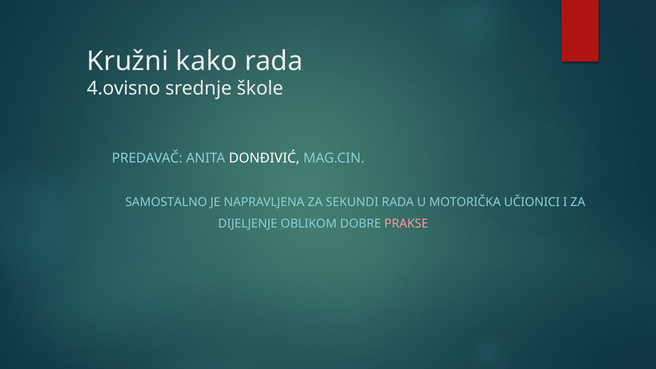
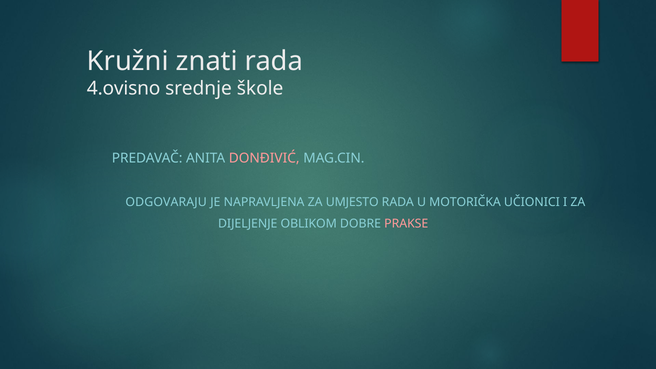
kako: kako -> znati (207, 61)
DONĐIVIĆ colour: white -> pink (264, 158)
SAMOSTALNO: SAMOSTALNO -> ODGOVARAJU (166, 202)
SEKUNDI: SEKUNDI -> UMJESTO (352, 202)
